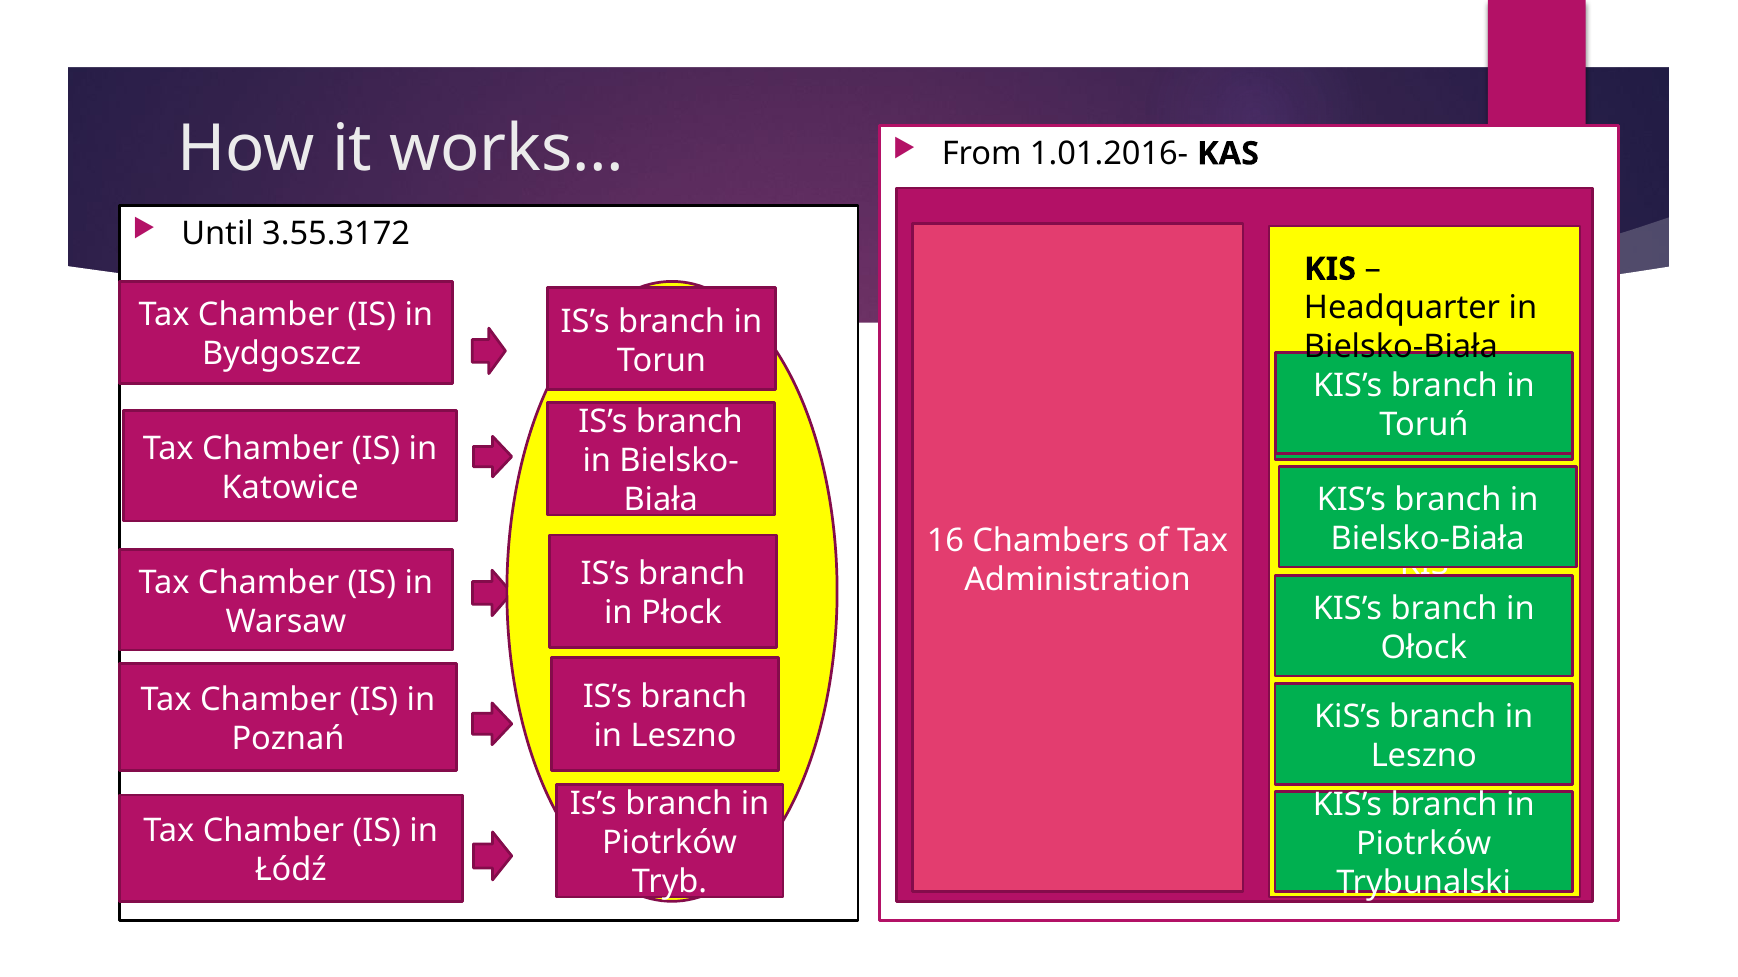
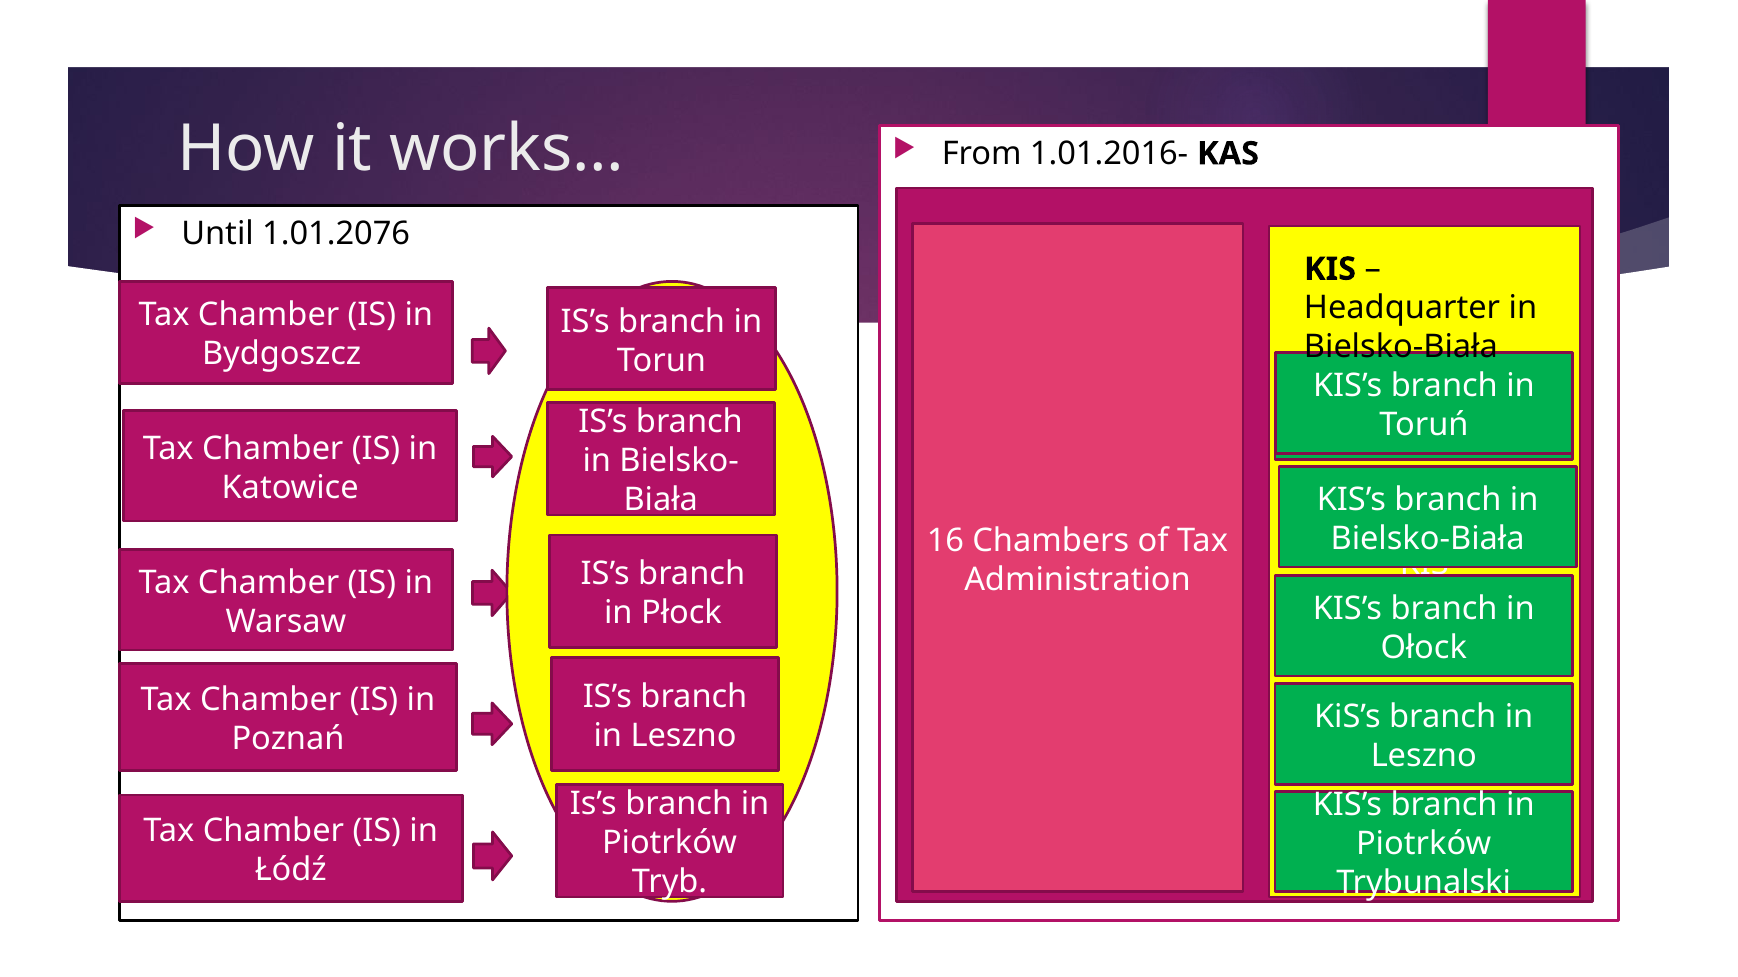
3.55.3172: 3.55.3172 -> 1.01.2076 (336, 234)
